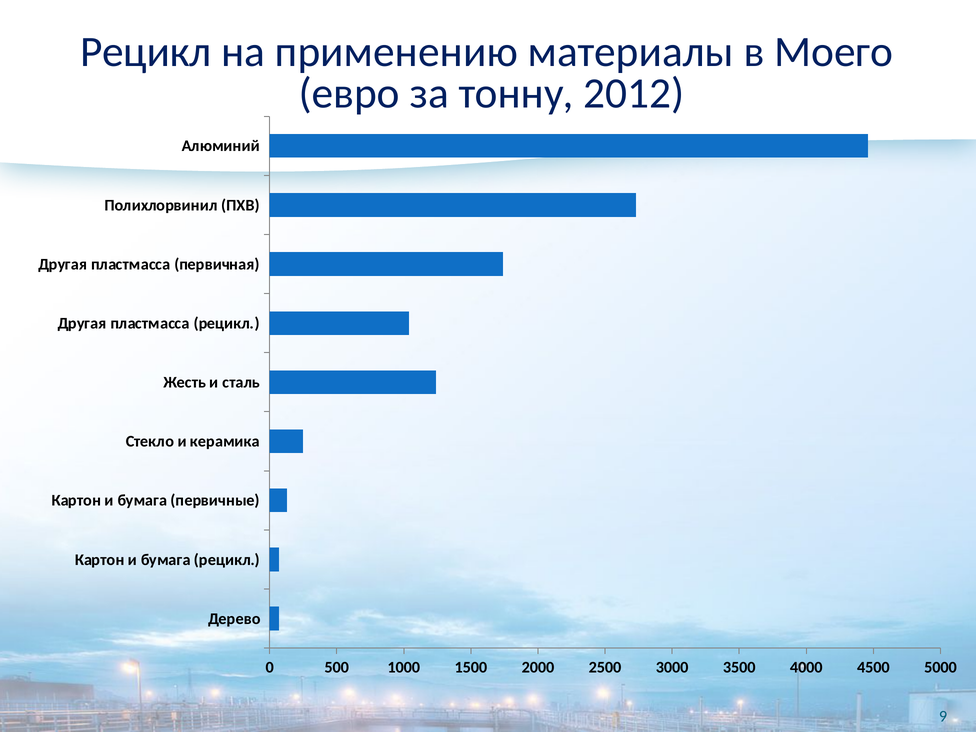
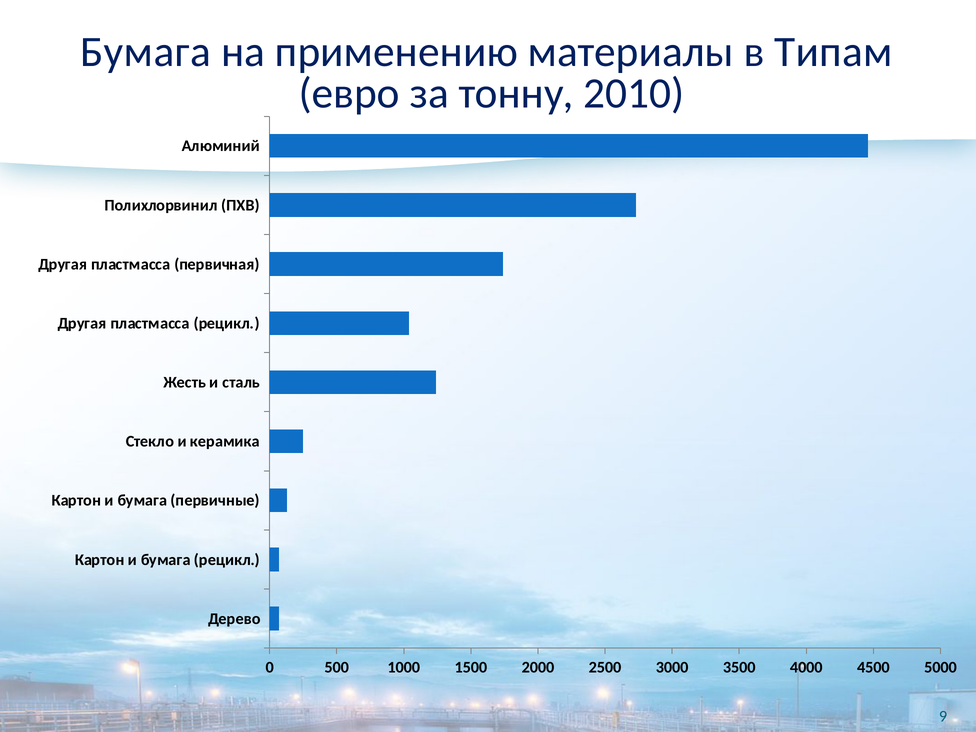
Рецикл: Рецикл -> Бумага (145, 52)
Моего: Моего -> Типам (834, 52)
2012: 2012 -> 2010 (634, 94)
